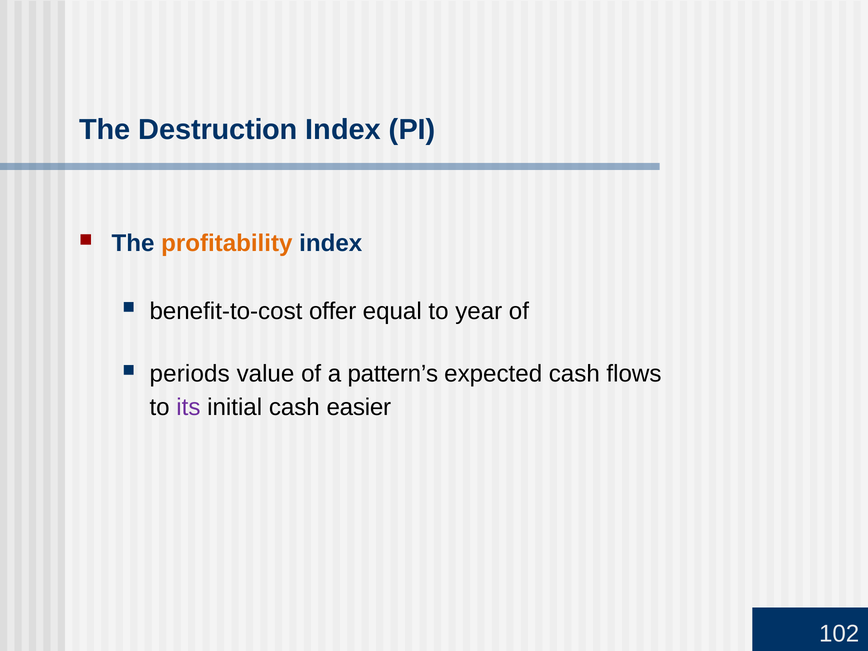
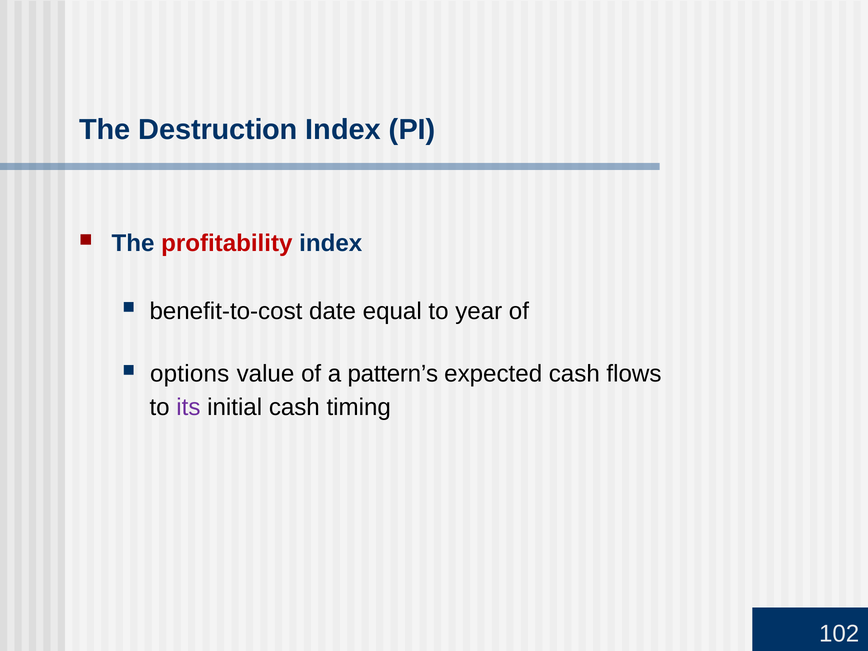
profitability colour: orange -> red (227, 244)
offer: offer -> date (333, 311)
periods: periods -> options (190, 374)
easier: easier -> timing (359, 408)
